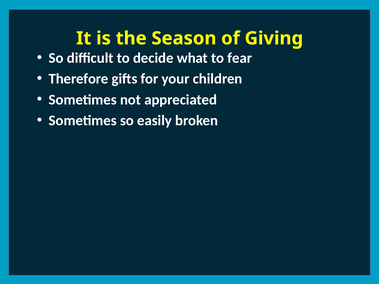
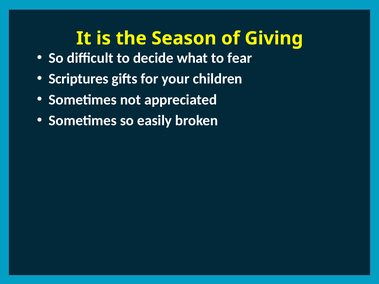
Therefore: Therefore -> Scriptures (79, 79)
